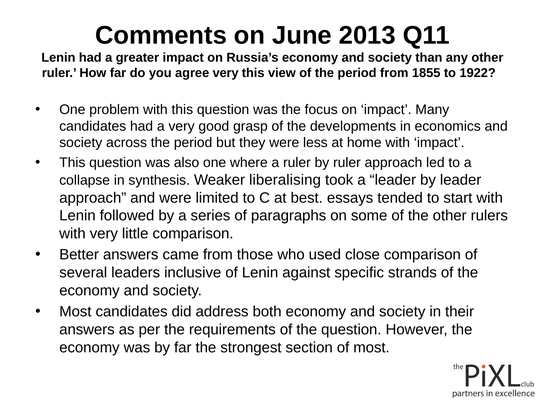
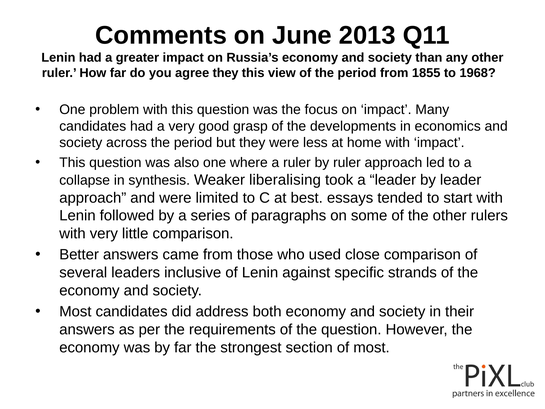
agree very: very -> they (226, 73)
1922: 1922 -> 1968 (478, 73)
